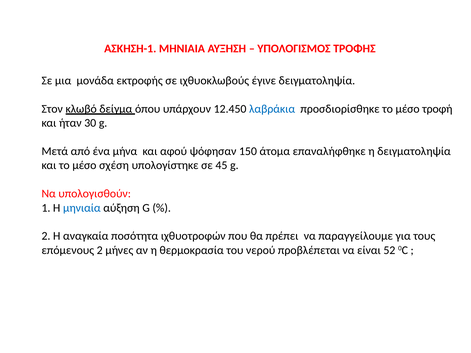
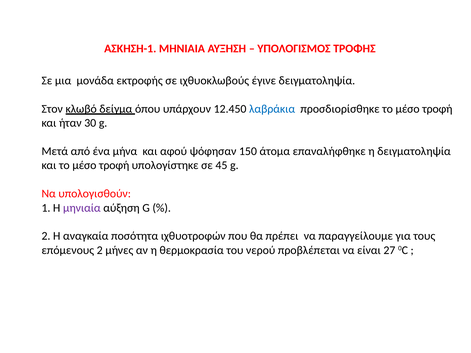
και το μέσο σχέση: σχέση -> τροφή (114, 166)
μηνιαία colour: blue -> purple (82, 208)
52: 52 -> 27 (389, 250)
